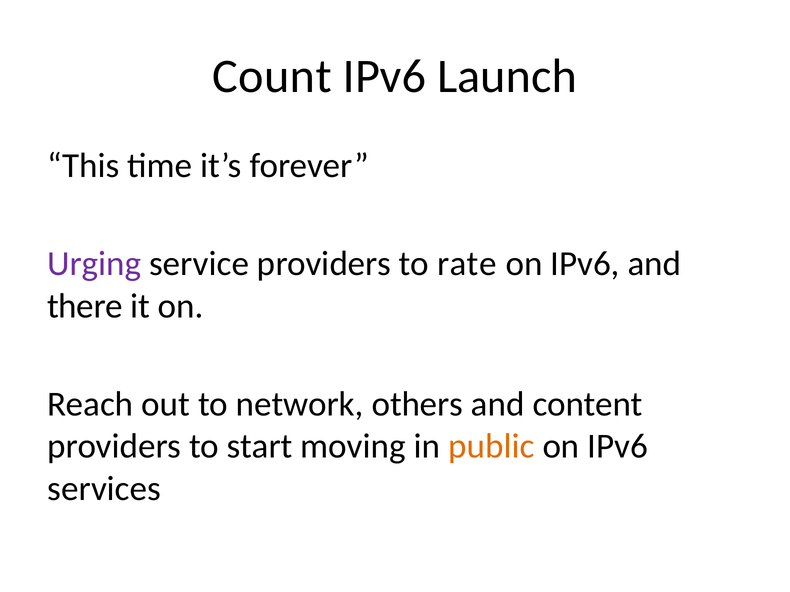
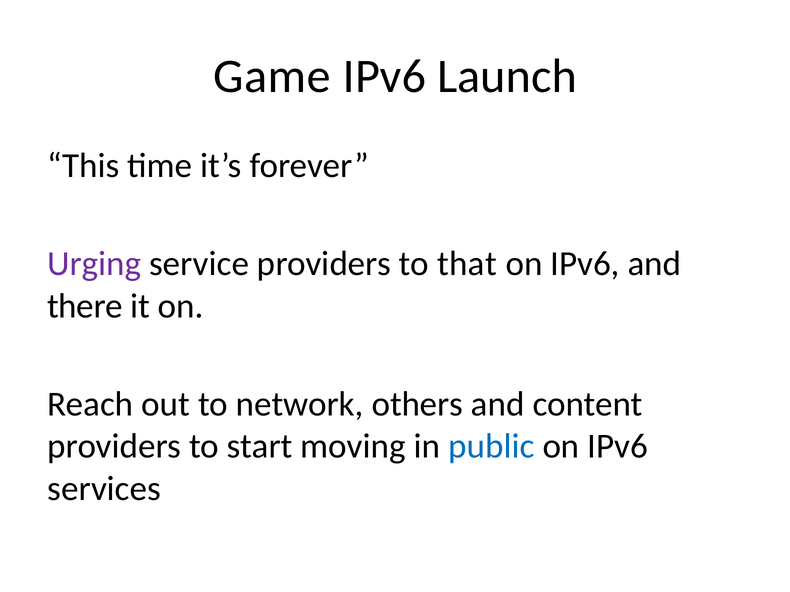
Count: Count -> Game (272, 76)
rate: rate -> that (467, 264)
public colour: orange -> blue (491, 447)
